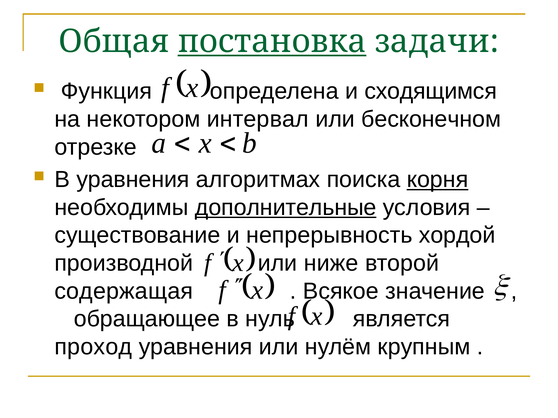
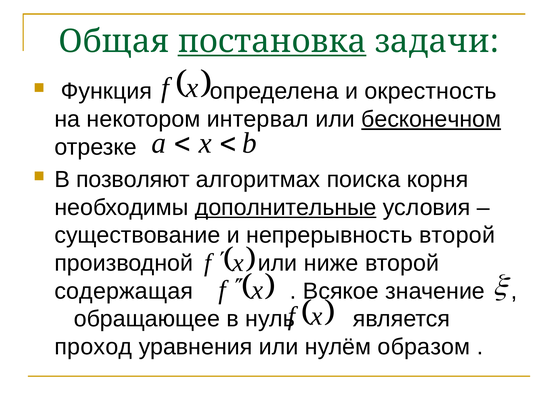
сходящимся: сходящимся -> окрестность (431, 91)
бесконечном underline: none -> present (431, 119)
В уравнения: уравнения -> позволяют (133, 180)
корня underline: present -> none (438, 180)
непрерывность хордой: хордой -> второй (457, 236)
крупным: крупным -> образом (424, 347)
